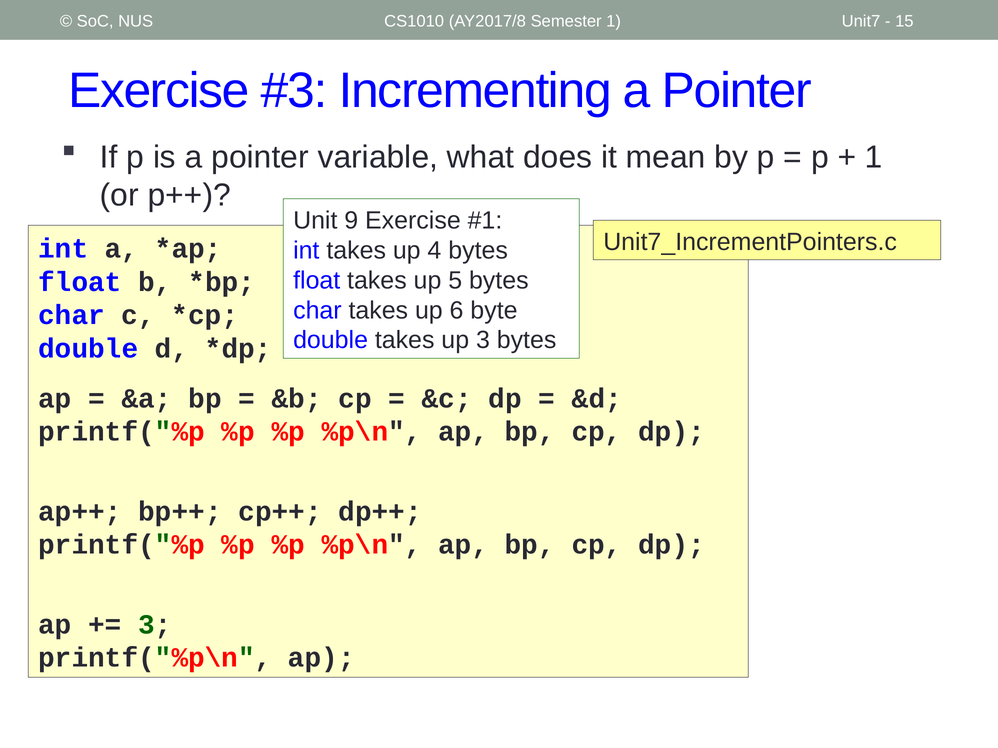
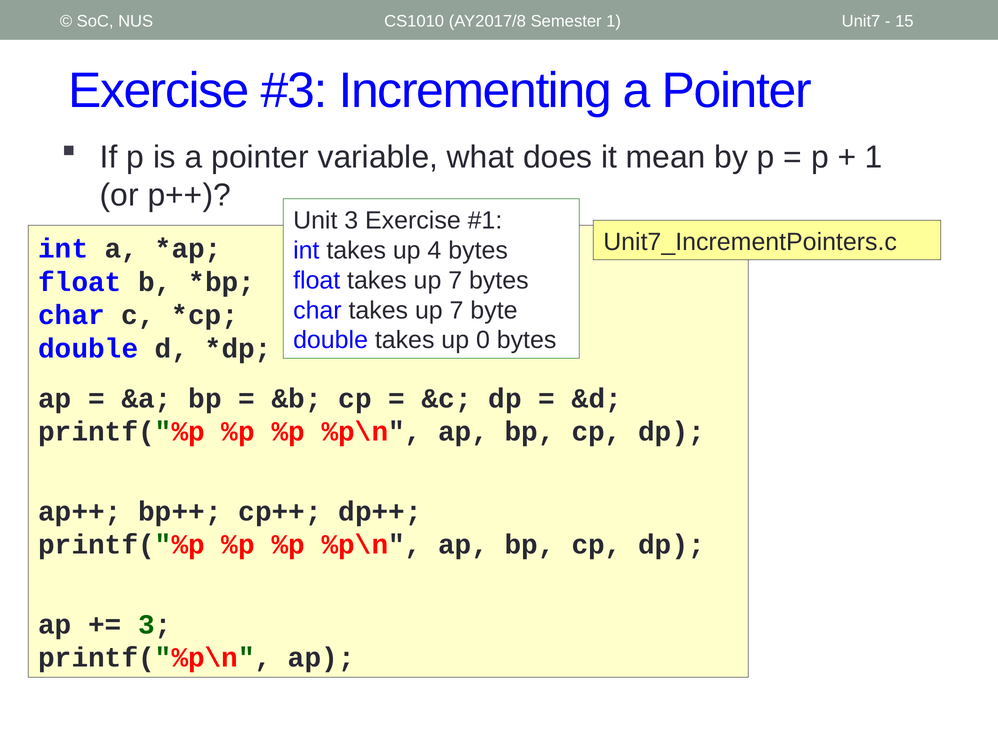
Unit 9: 9 -> 3 (351, 221)
float takes up 5: 5 -> 7 (455, 281)
char takes up 6: 6 -> 7 (457, 310)
up 3: 3 -> 0 (483, 340)
